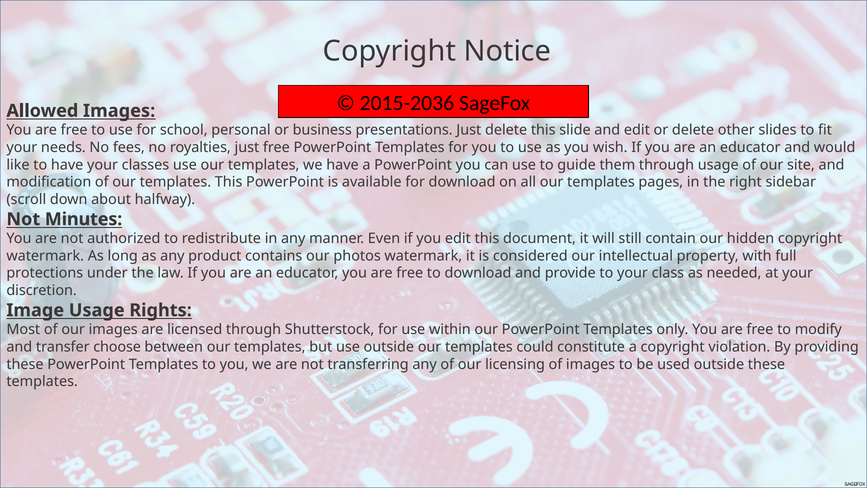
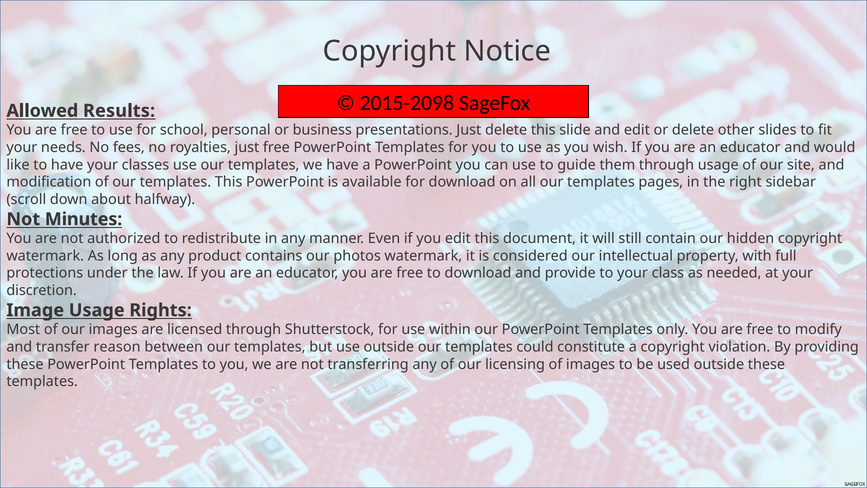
2015-2036: 2015-2036 -> 2015-2098 (407, 103)
Allowed Images: Images -> Results (119, 111)
choose: choose -> reason (117, 347)
